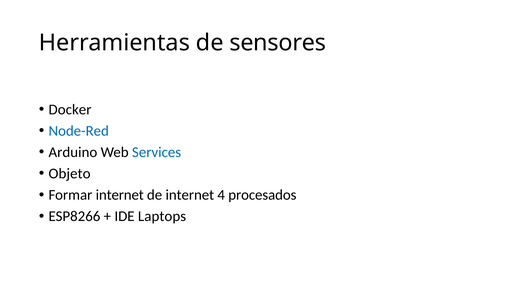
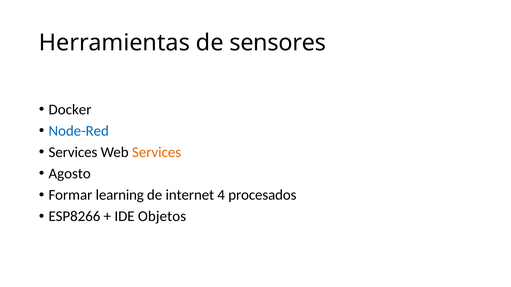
Arduino: Arduino -> Services (73, 152)
Services colour: blue -> orange (157, 152)
Objeto: Objeto -> Agosto (70, 174)
Formar internet: internet -> learning (120, 195)
Laptops: Laptops -> Objetos (162, 217)
